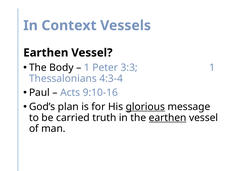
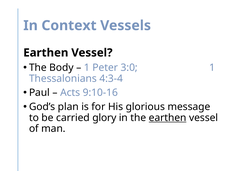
3:3: 3:3 -> 3:0 (129, 68)
glorious underline: present -> none (145, 107)
truth: truth -> glory (104, 118)
